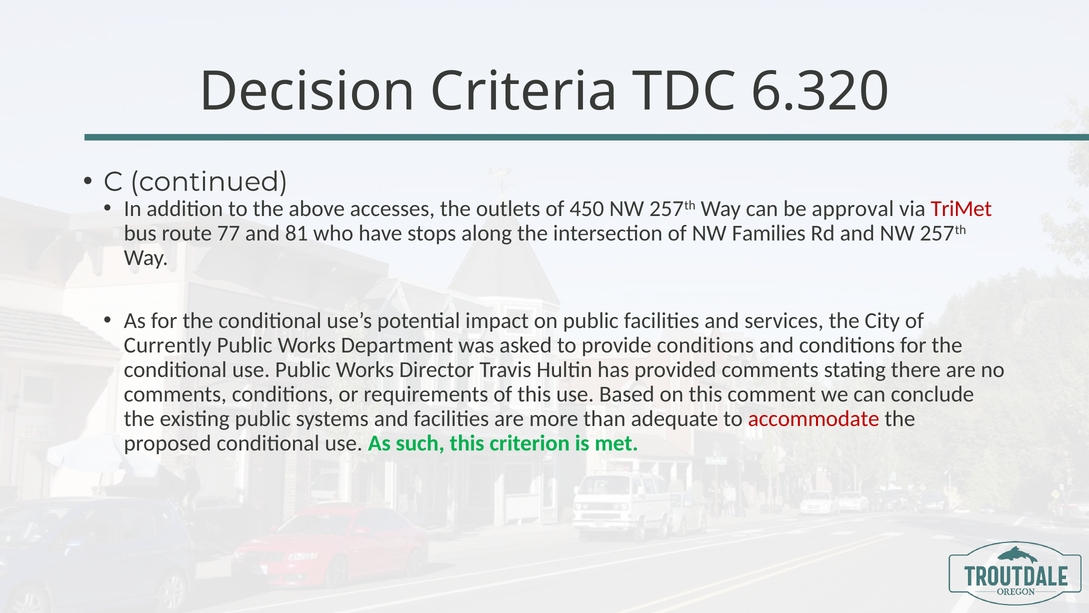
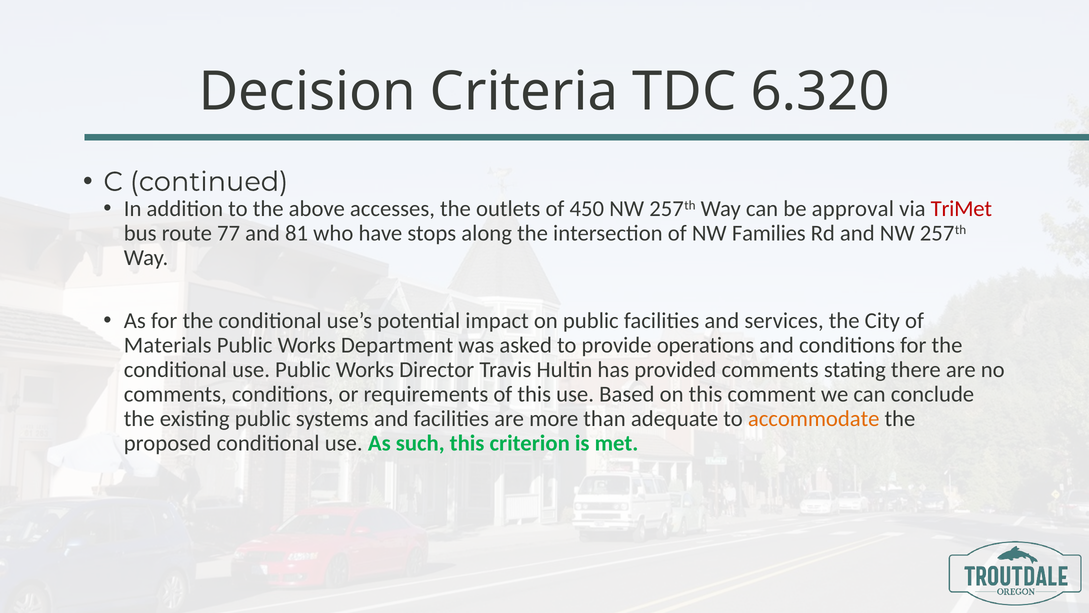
Currently: Currently -> Materials (168, 345)
provide conditions: conditions -> operations (706, 345)
accommodate colour: red -> orange (814, 418)
